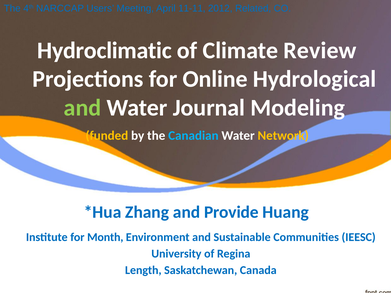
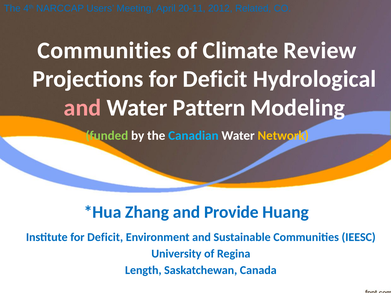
11-11: 11-11 -> 20-11 (192, 8)
Hydroclimatic: Hydroclimatic -> Communities (104, 51)
Projections for Online: Online -> Deficit (215, 79)
and colour: light green -> pink (82, 108)
Journal: Journal -> Pattern (209, 108)
funded colour: yellow -> light green (107, 136)
Institute for Month: Month -> Deficit (105, 237)
